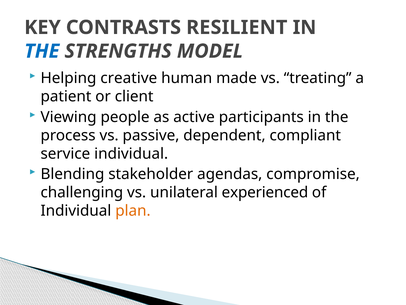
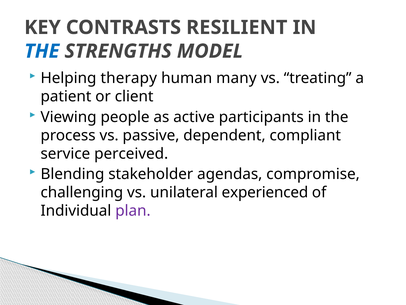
creative: creative -> therapy (129, 78)
made: made -> many (236, 78)
service individual: individual -> perceived (131, 153)
plan colour: orange -> purple (133, 211)
